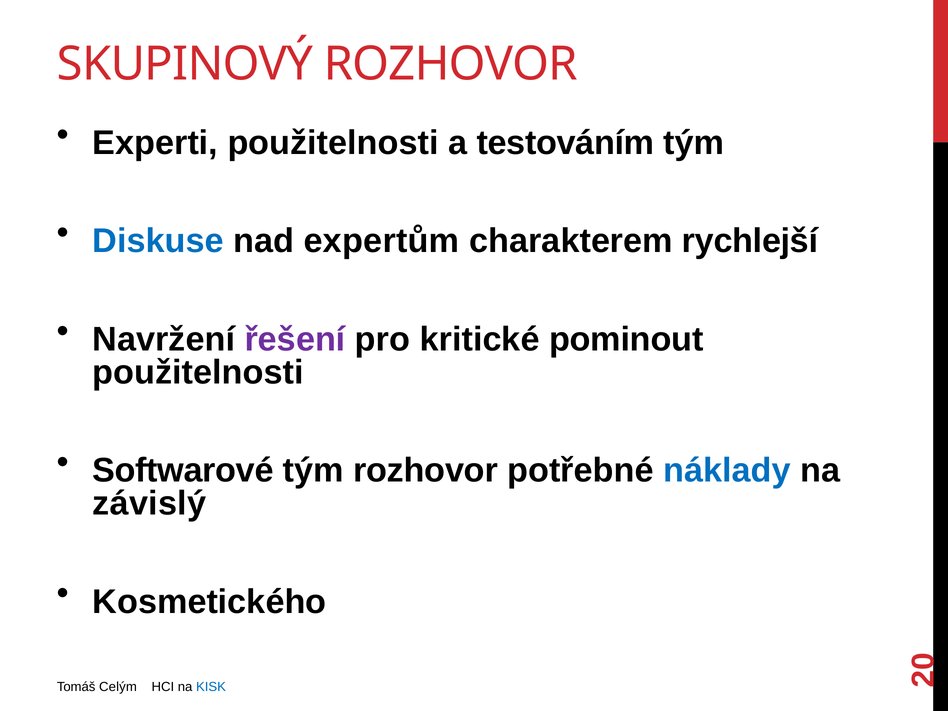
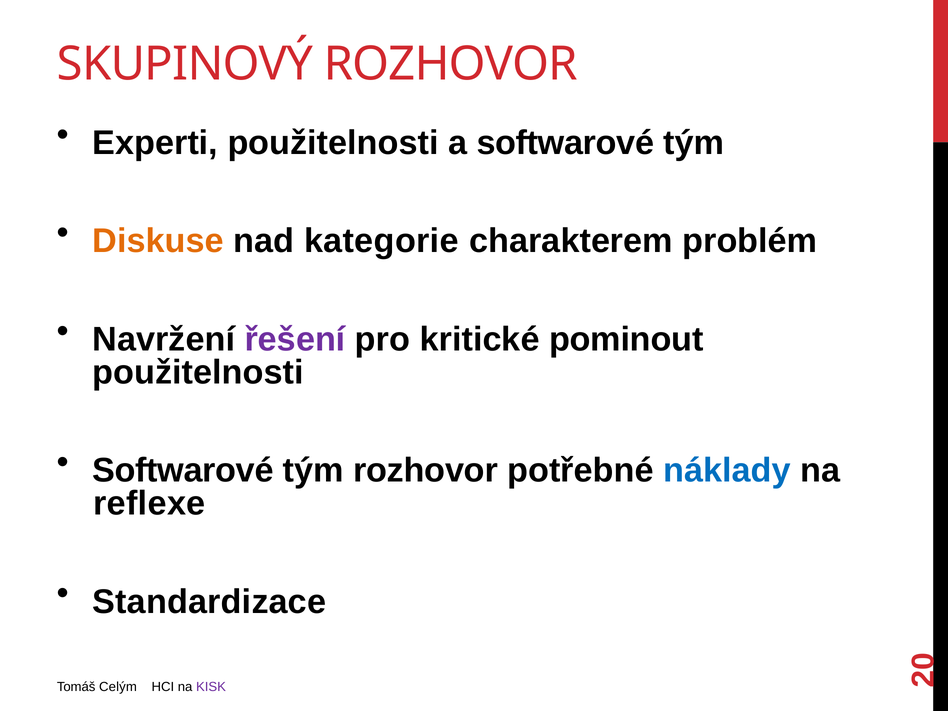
a testováním: testováním -> softwarové (565, 143)
Diskuse colour: blue -> orange (158, 241)
expertům: expertům -> kategorie (381, 241)
rychlejší: rychlejší -> problém (750, 241)
závislý: závislý -> reflexe (149, 503)
Kosmetického: Kosmetického -> Standardizace (209, 602)
KISK colour: blue -> purple (211, 687)
